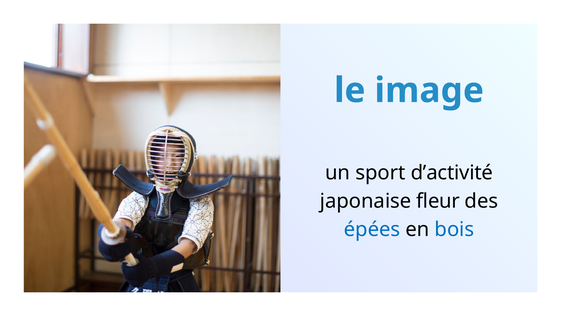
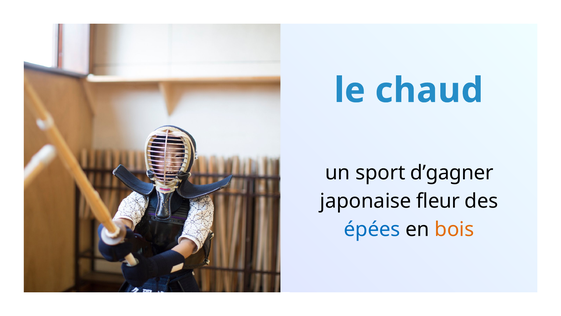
image: image -> chaud (429, 90)
d’activité: d’activité -> d’gagner (452, 172)
bois colour: blue -> orange (454, 229)
